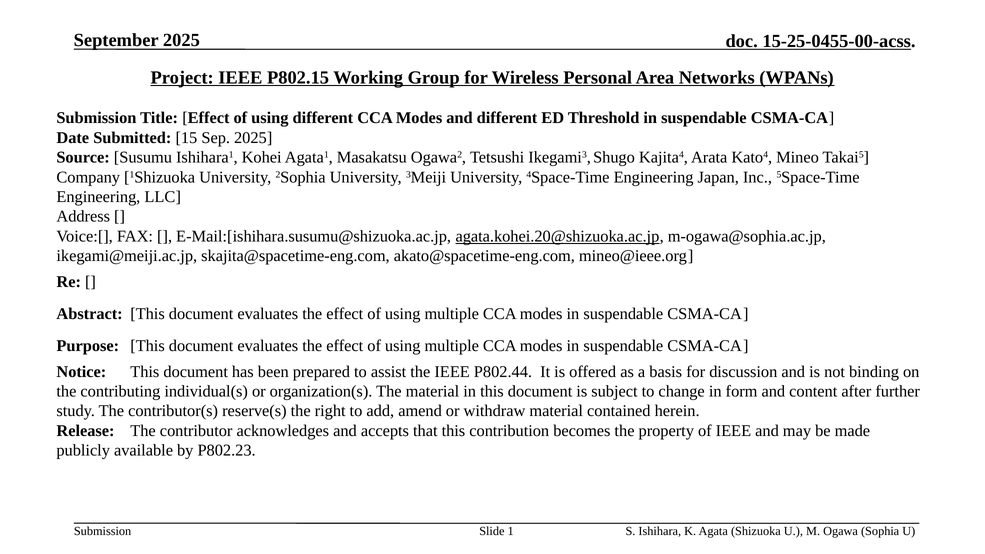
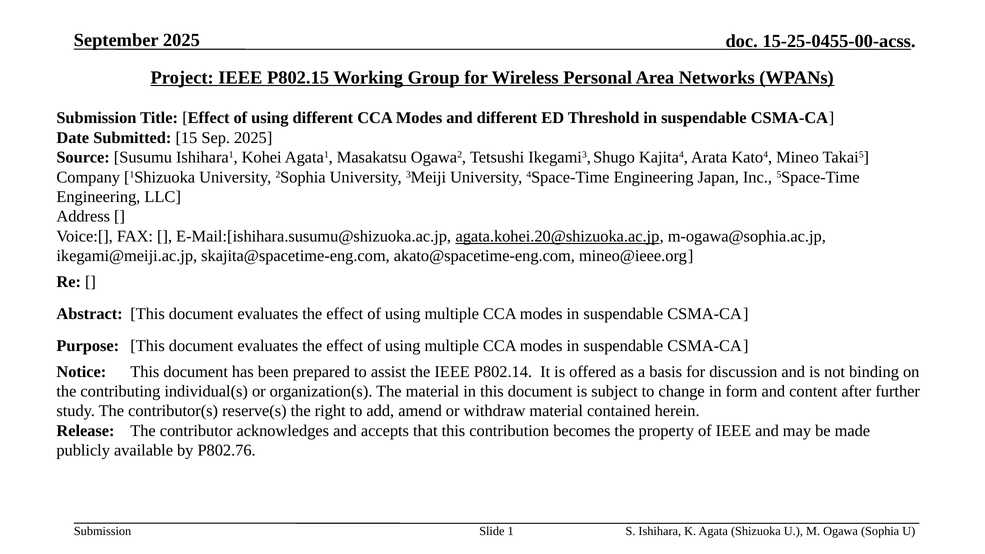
P802.44: P802.44 -> P802.14 (503, 372)
P802.23: P802.23 -> P802.76 (227, 450)
